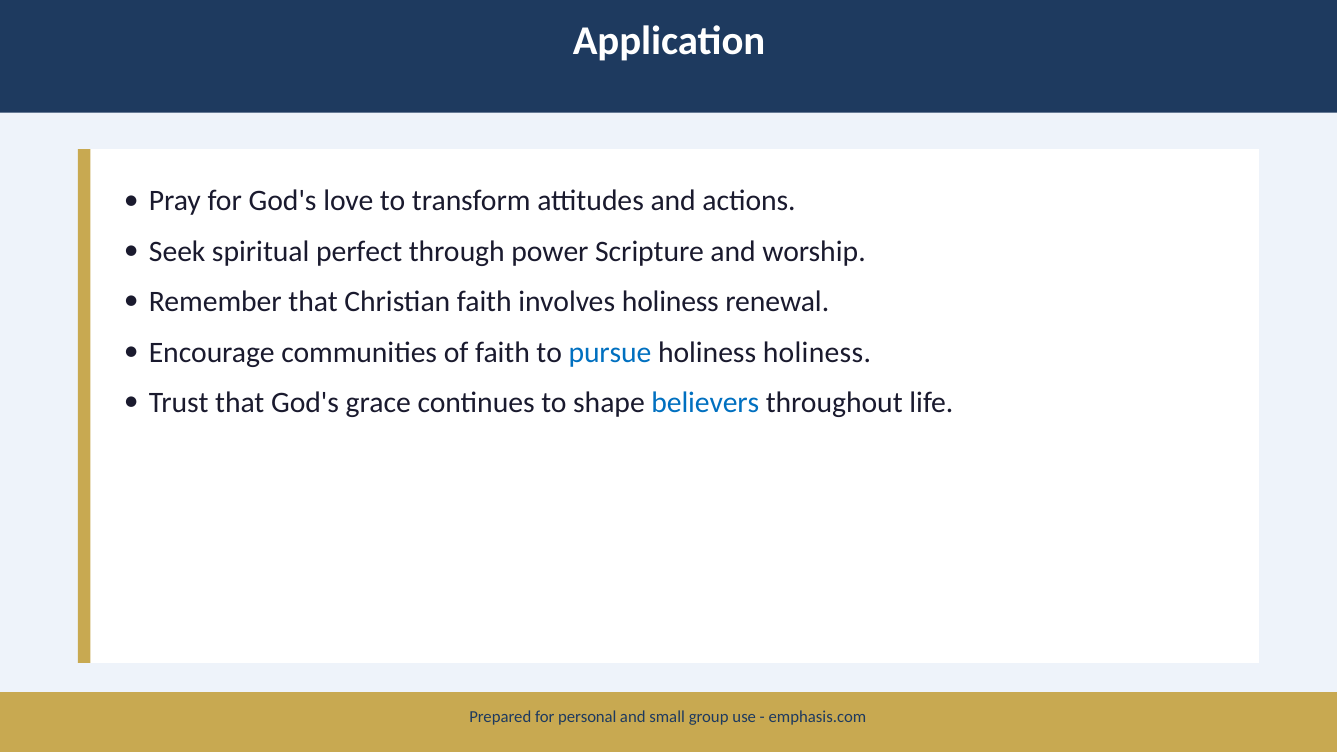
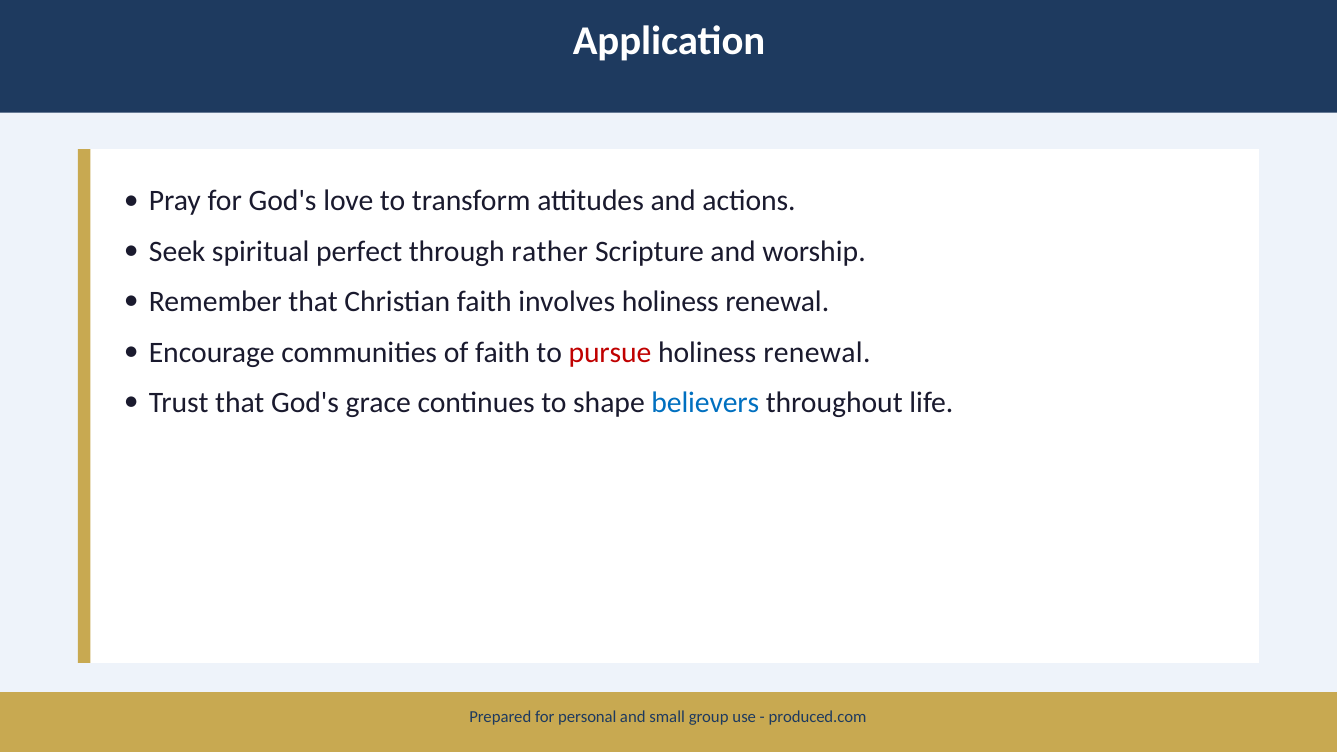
power: power -> rather (550, 251)
pursue colour: blue -> red (610, 352)
holiness: holiness -> renewal (817, 352)
emphasis.com: emphasis.com -> produced.com (818, 717)
